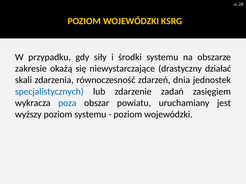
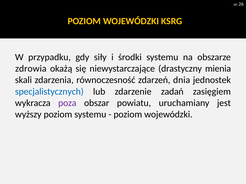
zakresie: zakresie -> zdrowia (31, 69)
działać: działać -> mienia (218, 69)
poza colour: blue -> purple (67, 103)
